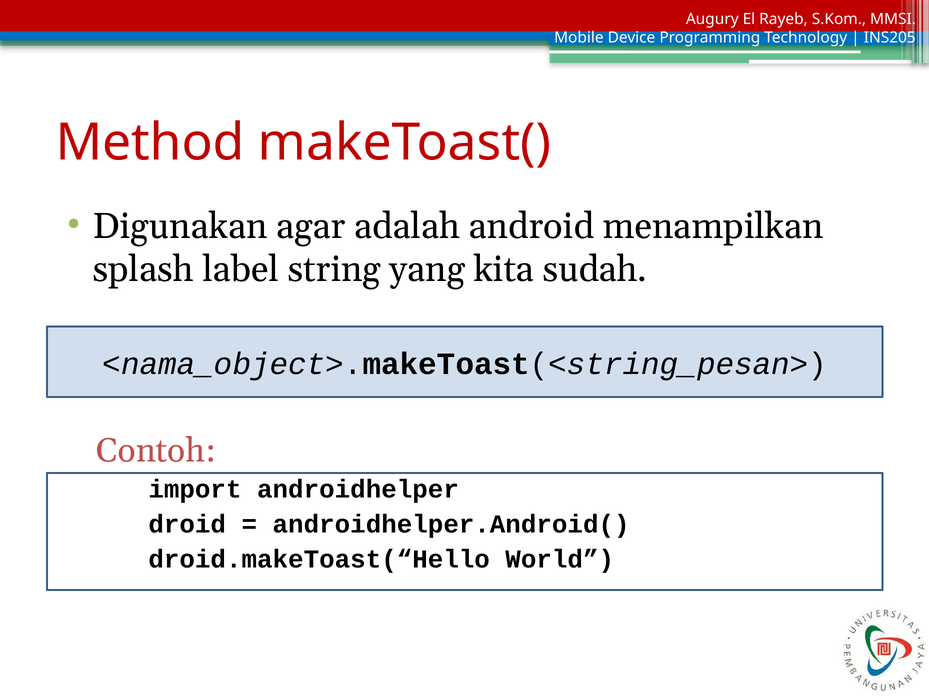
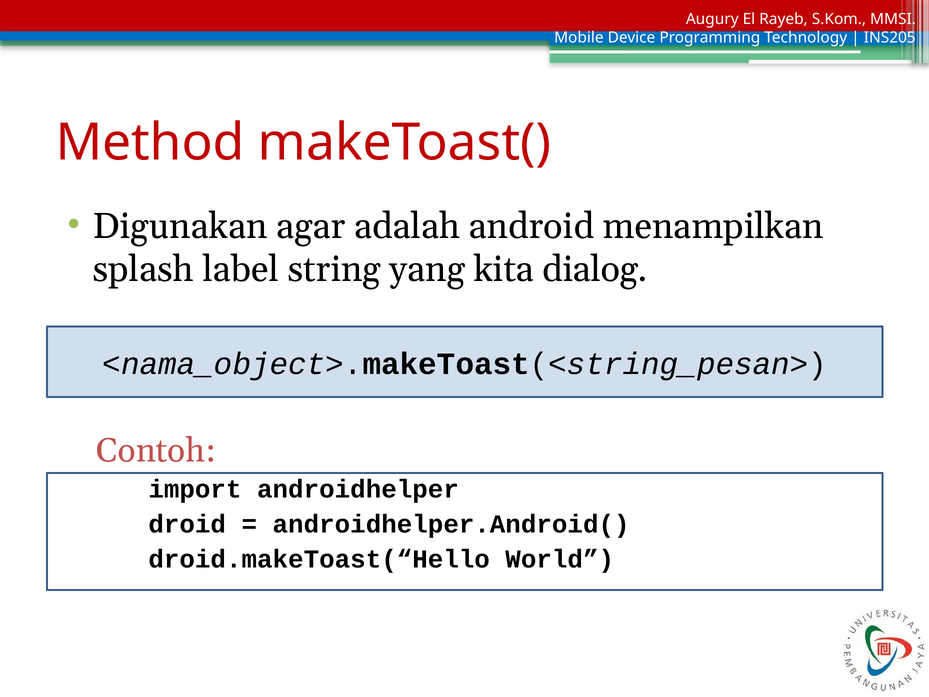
sudah: sudah -> dialog (595, 269)
